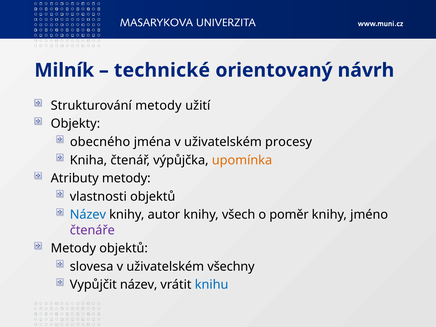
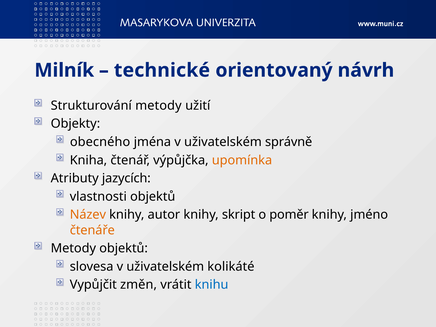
procesy: procesy -> správně (289, 142)
Atributy metody: metody -> jazycích (126, 178)
Název colour: blue -> orange (88, 215)
všech: všech -> skript (239, 215)
čtenáře colour: purple -> orange (92, 230)
všechny: všechny -> kolikáté (231, 267)
Vypůjčit název: název -> změn (139, 285)
